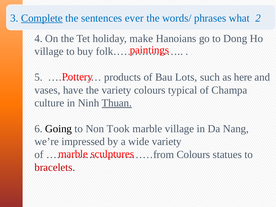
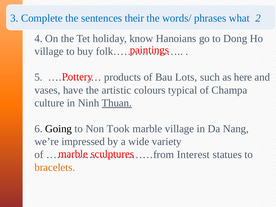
Complete underline: present -> none (42, 18)
ever: ever -> their (134, 18)
make: make -> know (141, 39)
the variety: variety -> artistic (116, 90)
Colours: Colours -> Interest (193, 155)
bracelets colour: red -> orange (55, 167)
